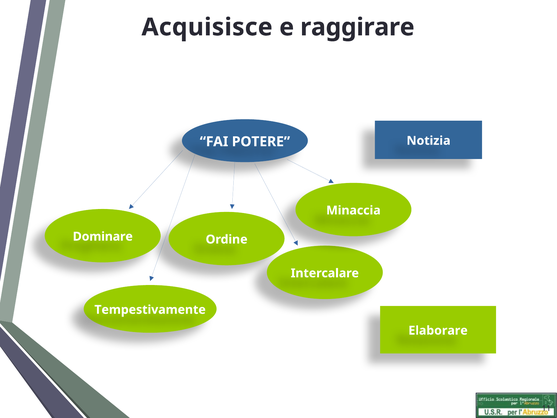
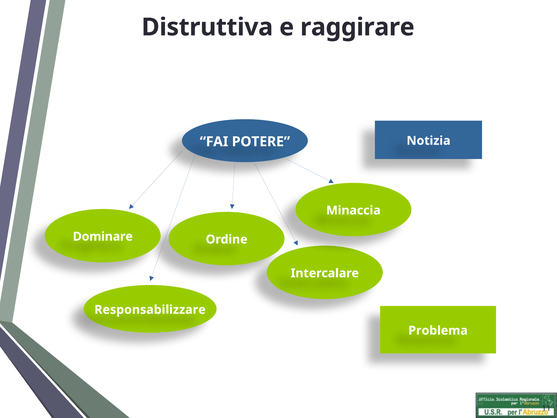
Acquisisce: Acquisisce -> Distruttiva (207, 27)
Tempestivamente: Tempestivamente -> Responsabilizzare (150, 310)
Elaborare: Elaborare -> Problema (438, 330)
